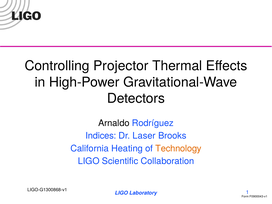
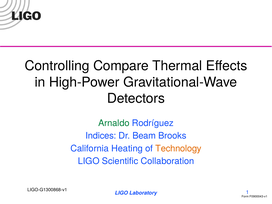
Projector: Projector -> Compare (121, 66)
Arnaldo colour: black -> green (114, 123)
Laser: Laser -> Beam (144, 136)
